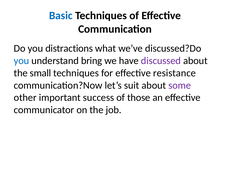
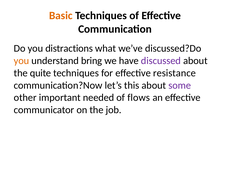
Basic colour: blue -> orange (61, 16)
you colour: blue -> orange (21, 61)
small: small -> quite (40, 73)
suit: suit -> this (132, 85)
success: success -> needed (99, 97)
those: those -> flows (139, 97)
